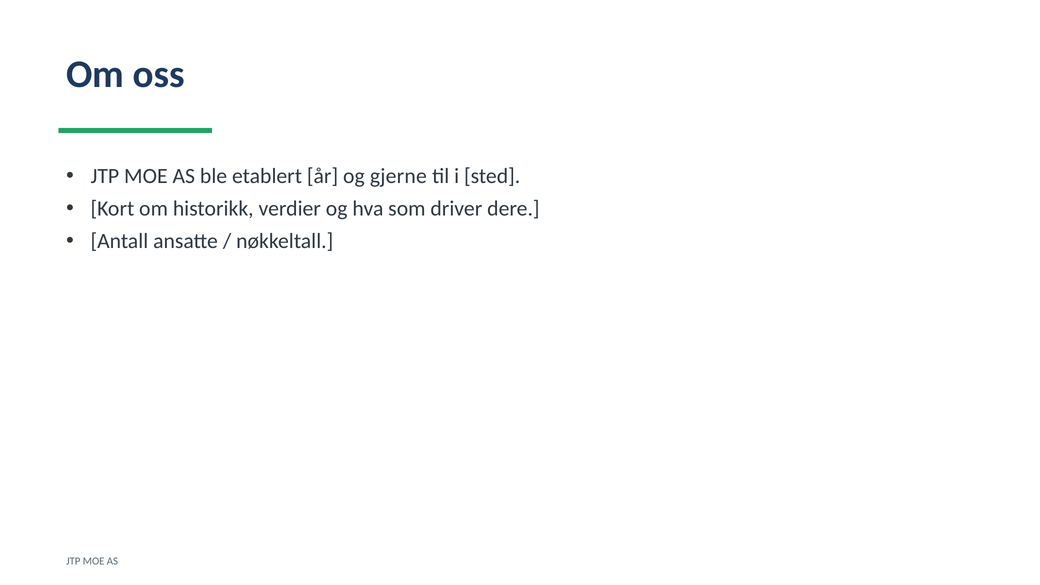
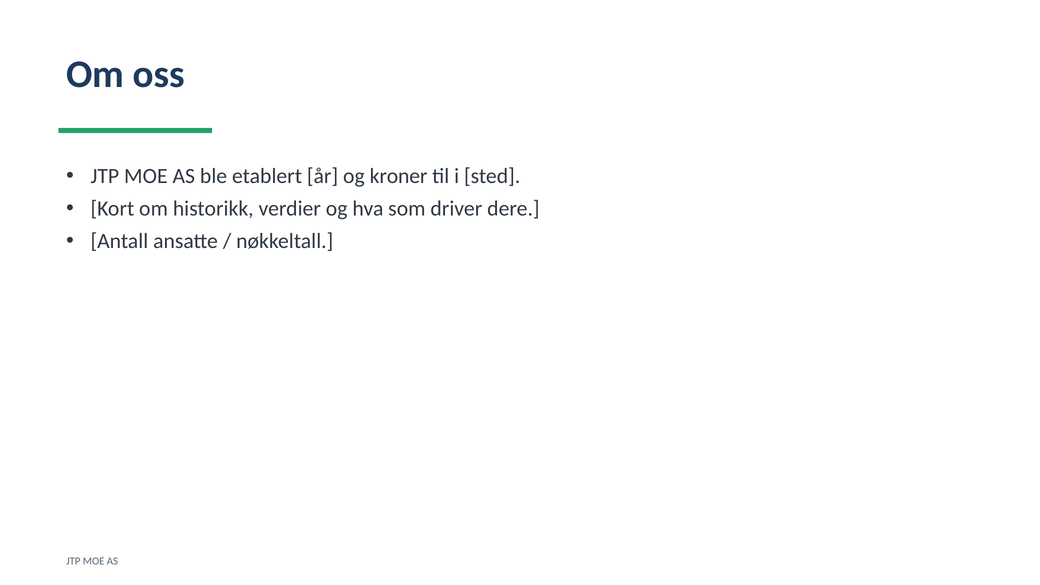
gjerne: gjerne -> kroner (399, 176)
